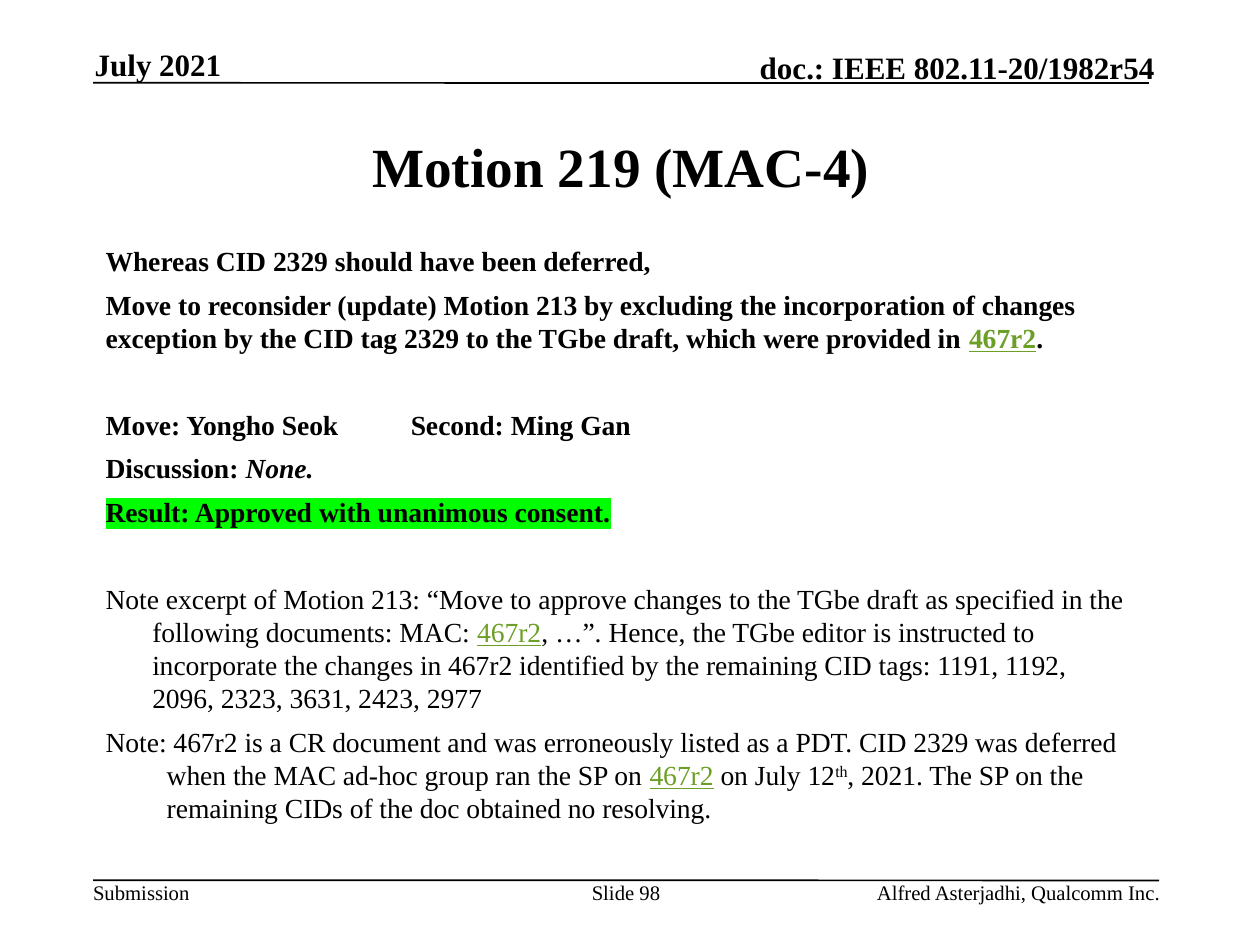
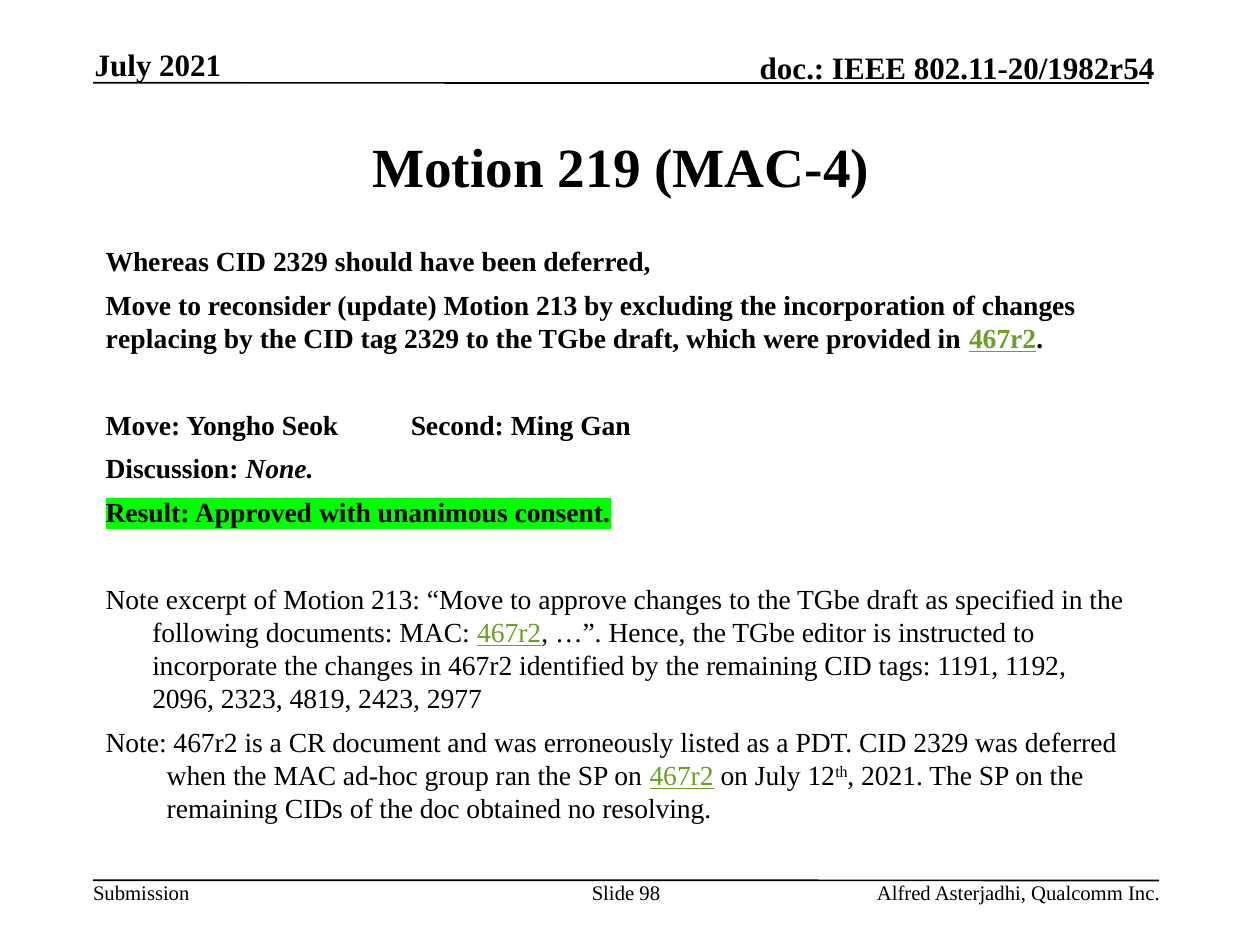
exception: exception -> replacing (161, 339)
3631: 3631 -> 4819 (321, 699)
